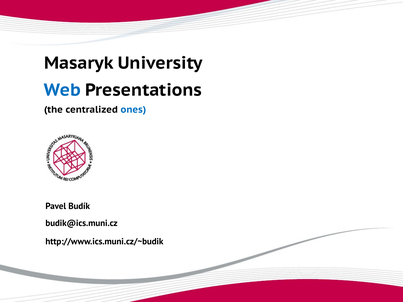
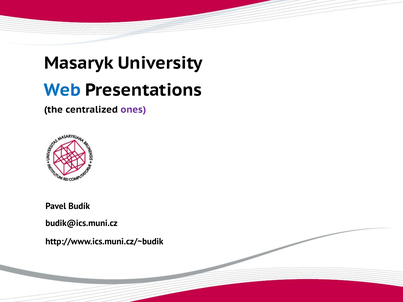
ones colour: blue -> purple (133, 110)
